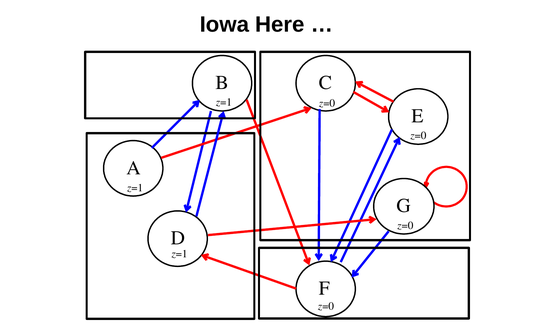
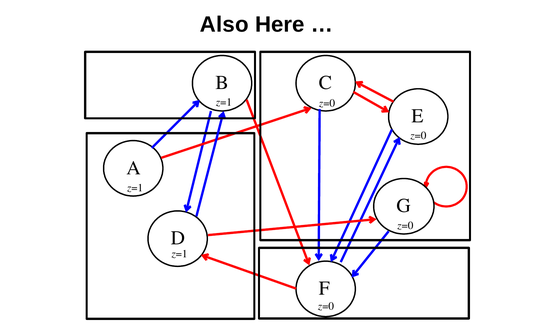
Iowa: Iowa -> Also (224, 24)
